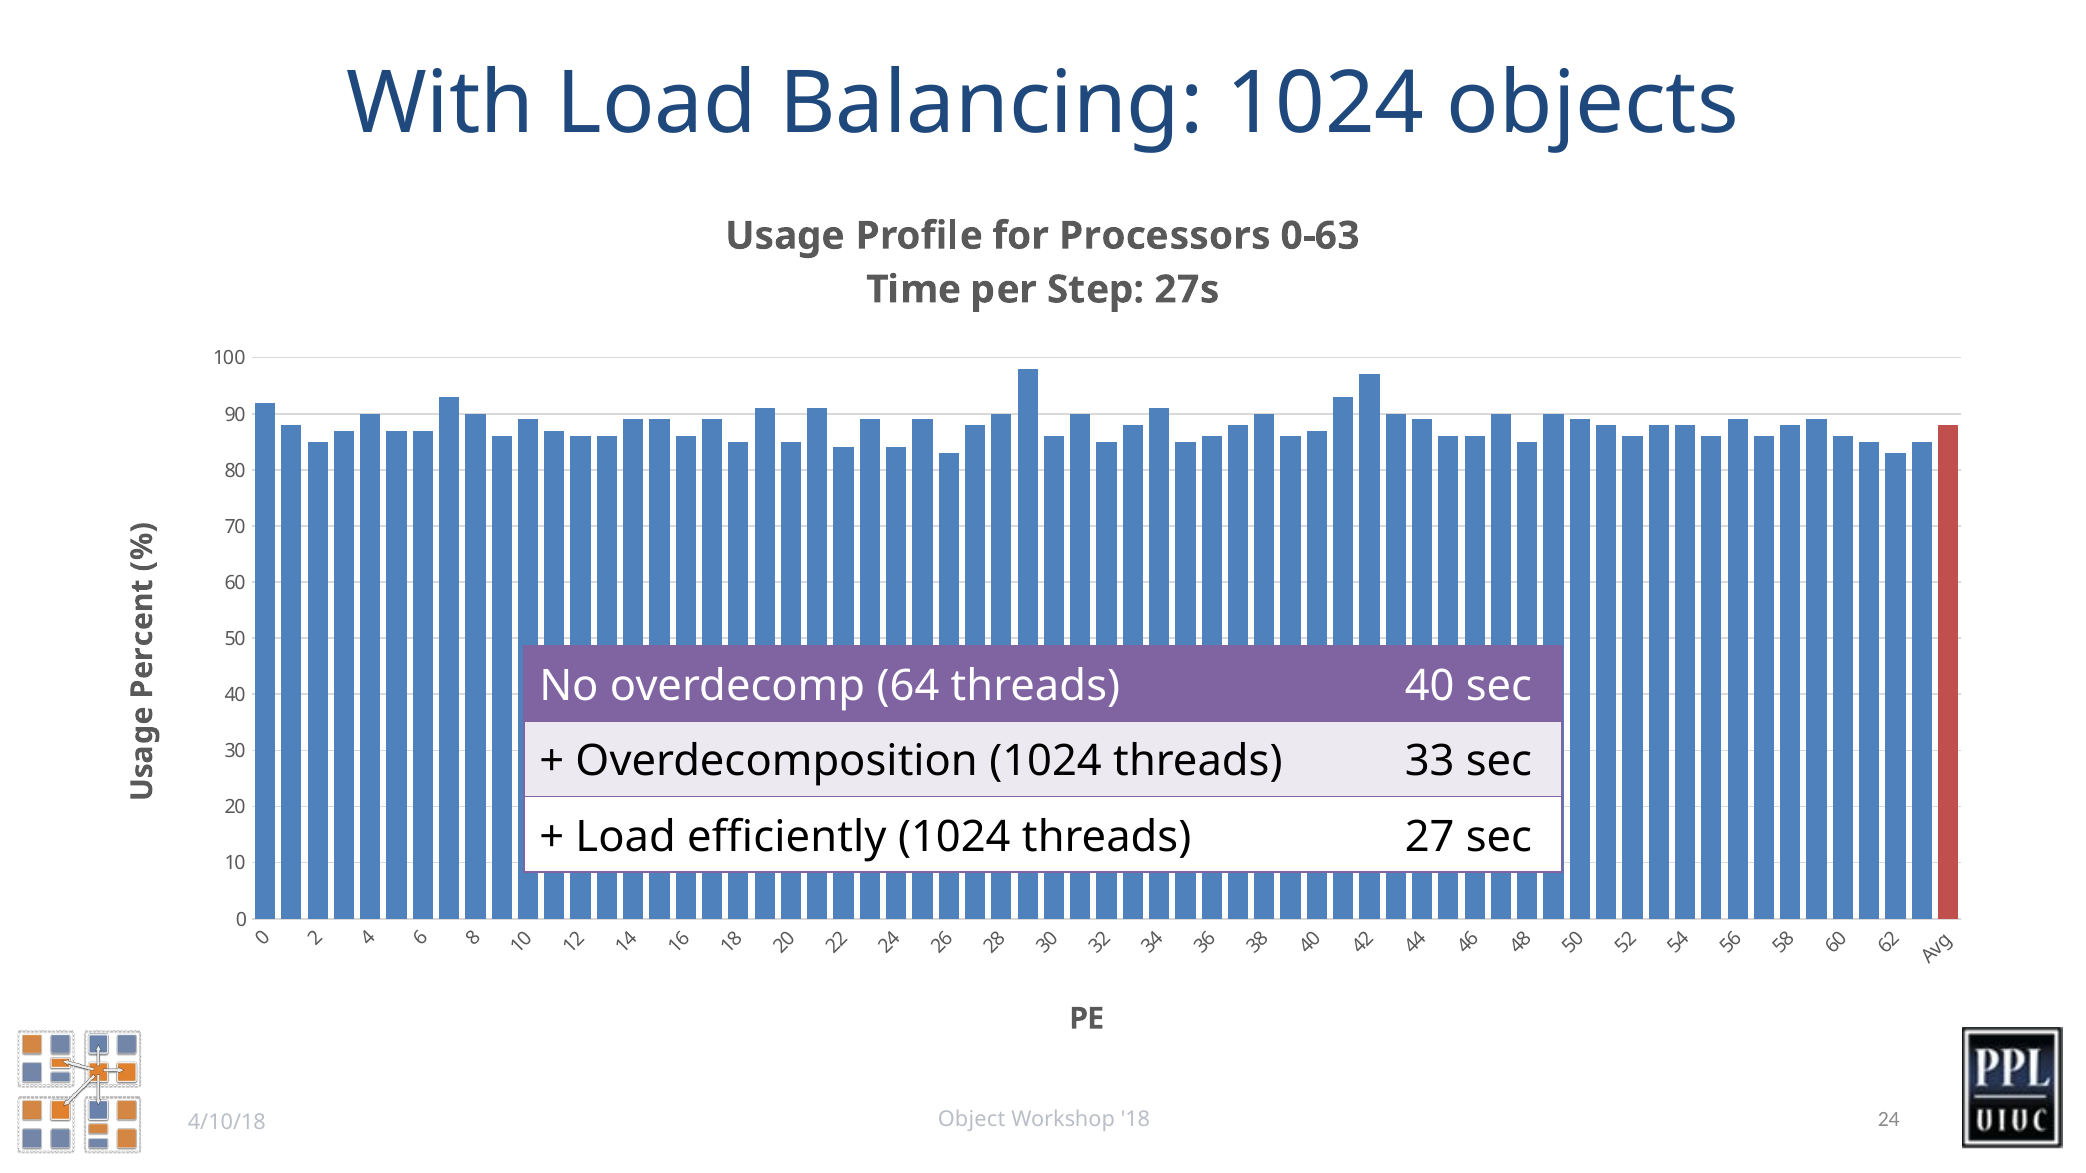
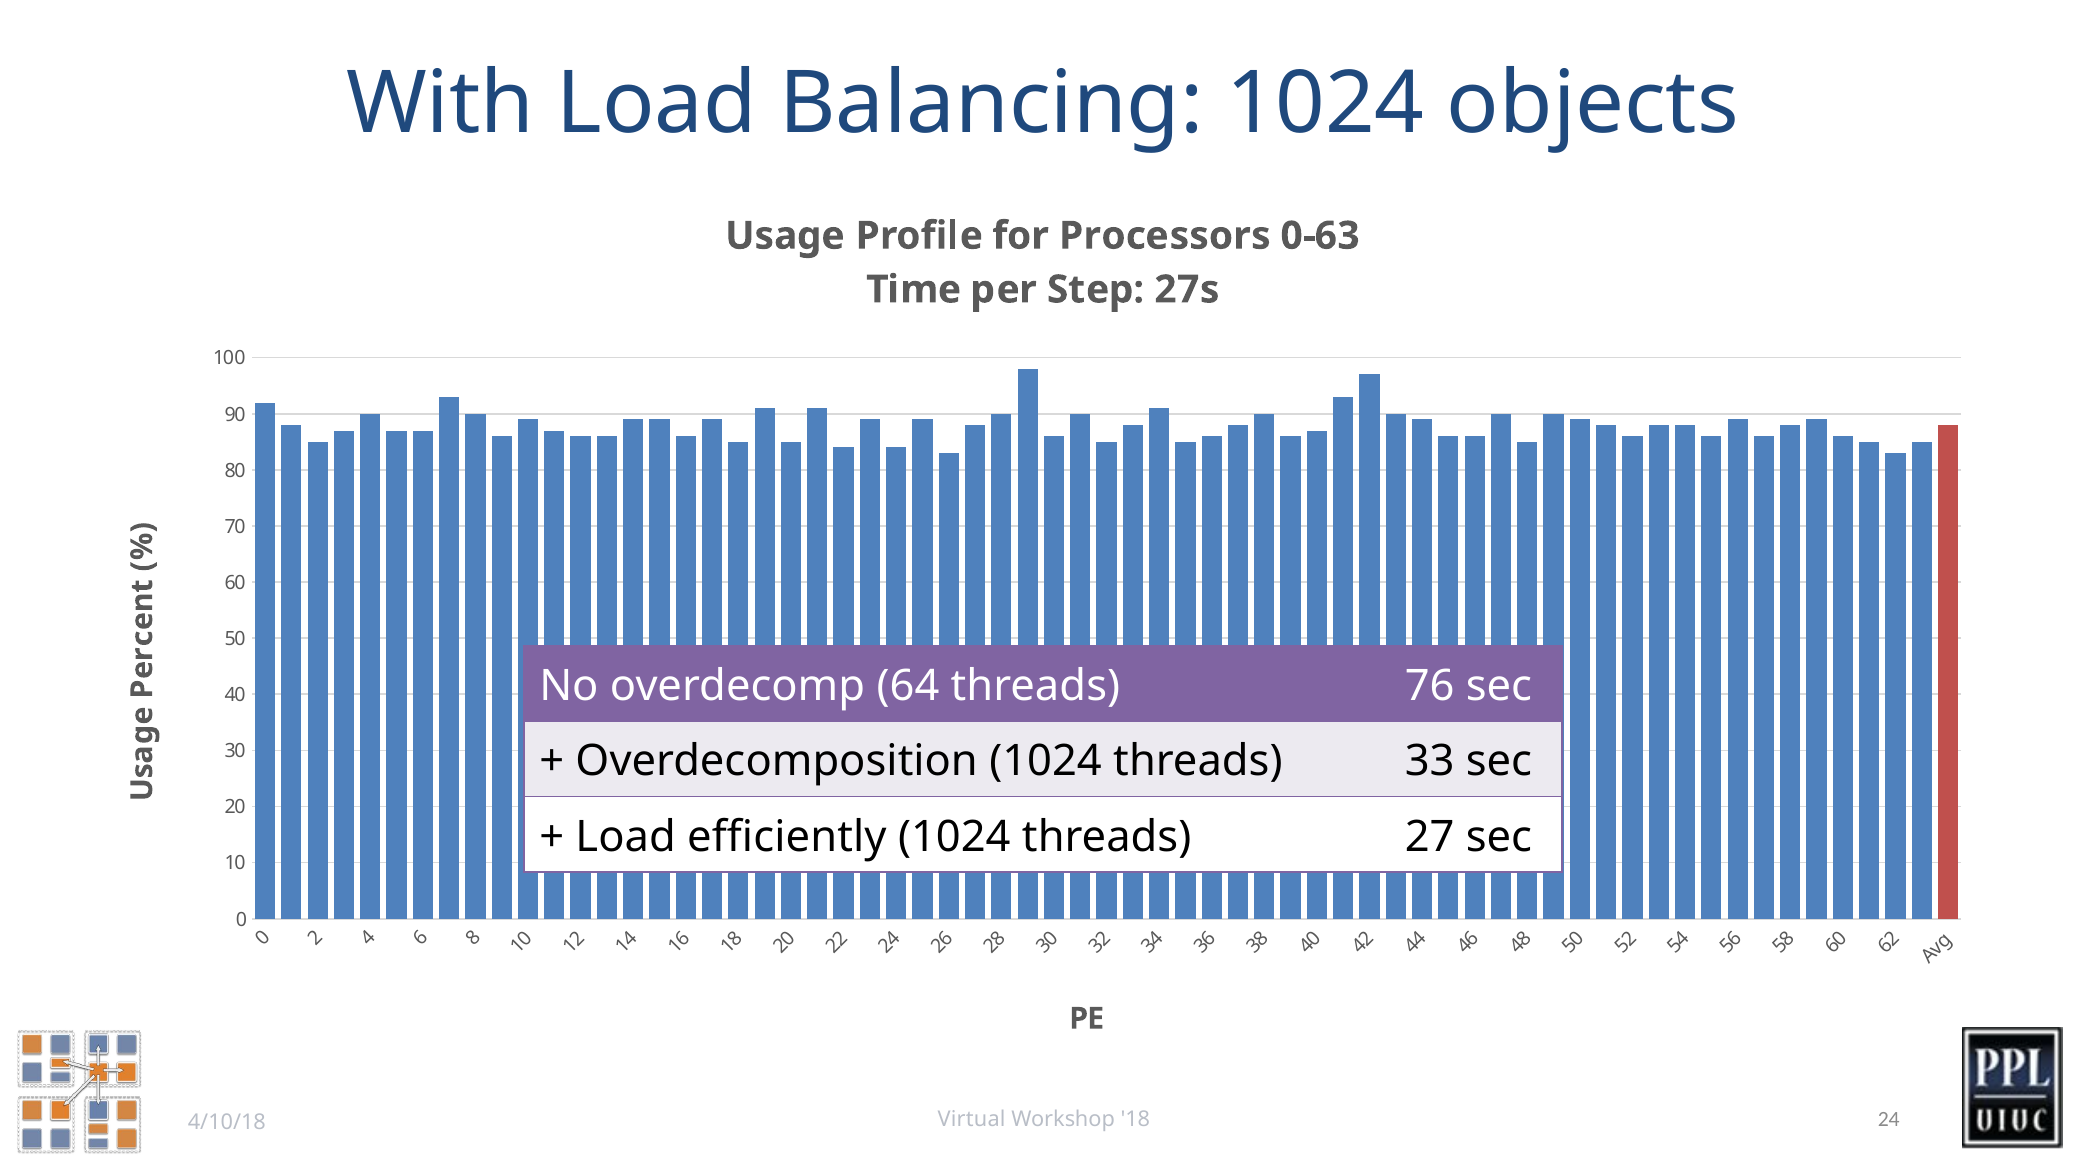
threads 40: 40 -> 76 (1430, 687)
Object: Object -> Virtual (972, 1120)
